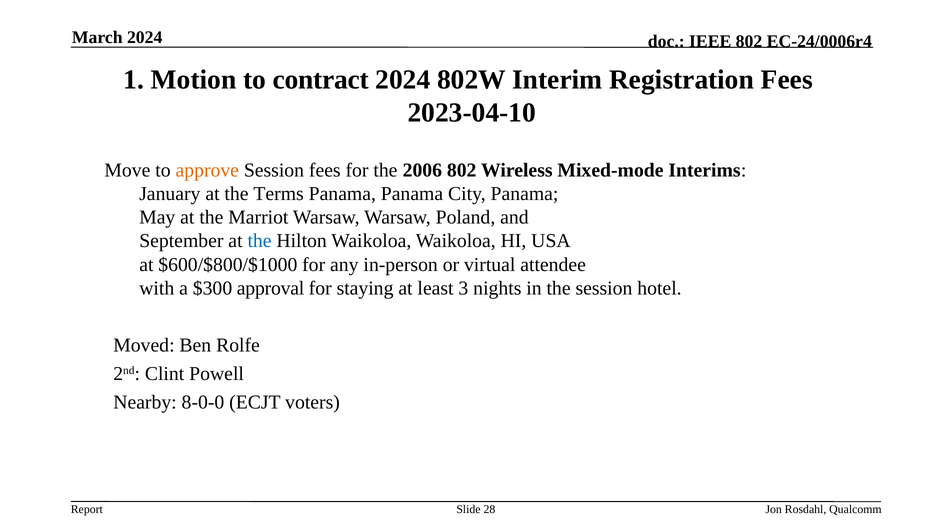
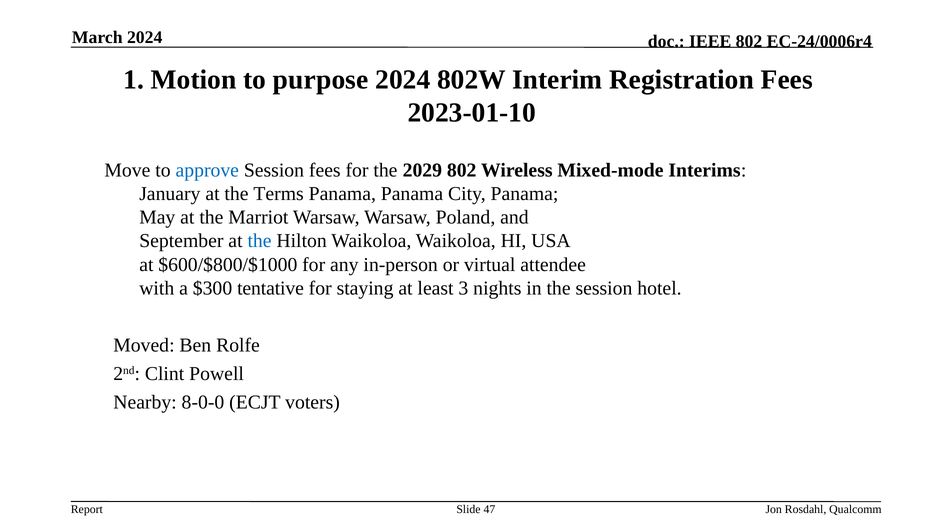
contract: contract -> purpose (321, 80)
2023-04-10: 2023-04-10 -> 2023-01-10 (472, 113)
approve colour: orange -> blue (207, 170)
2006: 2006 -> 2029 (422, 170)
approval: approval -> tentative (271, 288)
28: 28 -> 47 (489, 509)
